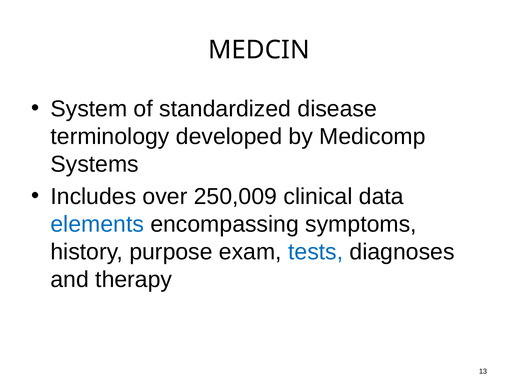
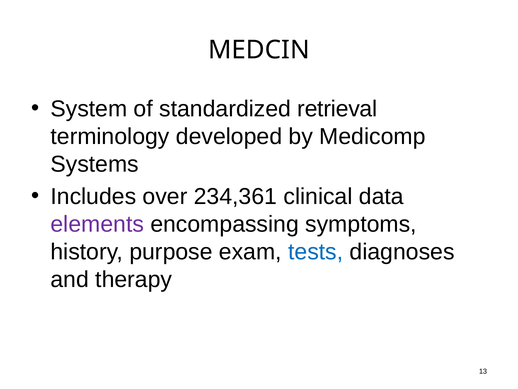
disease: disease -> retrieval (337, 109)
250,009: 250,009 -> 234,361 (235, 196)
elements colour: blue -> purple (97, 224)
